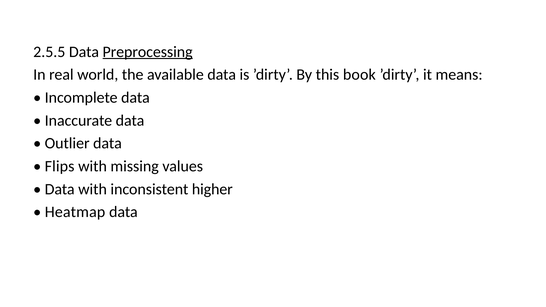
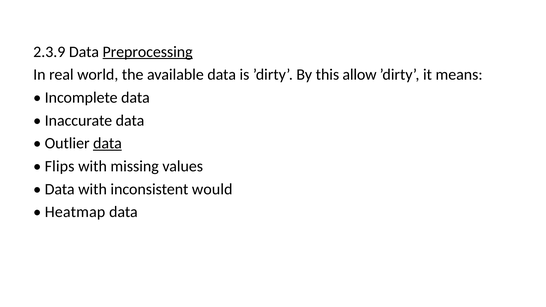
2.5.5: 2.5.5 -> 2.3.9 (49, 52)
book: book -> allow (360, 75)
data underline: none -> present (107, 143)
higher: higher -> would (212, 189)
